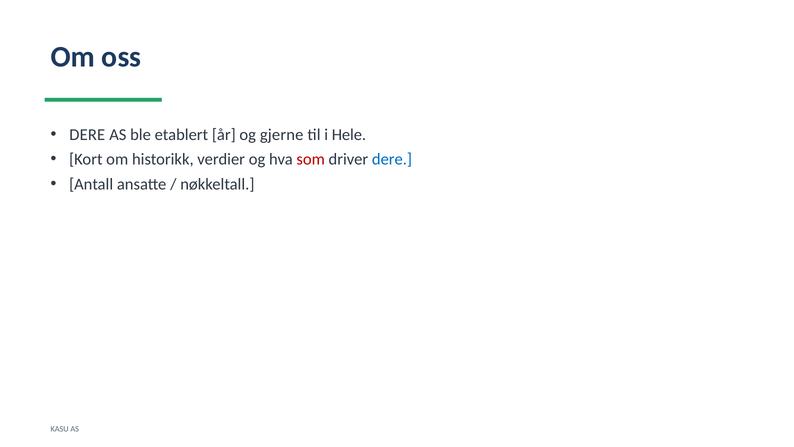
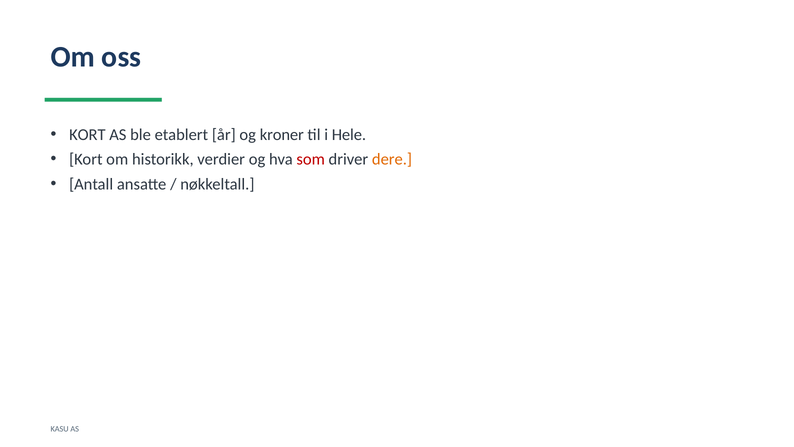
DERE: DERE -> KORT (87, 134)
gjerne: gjerne -> kroner (282, 134)
dere colour: blue -> orange (392, 159)
